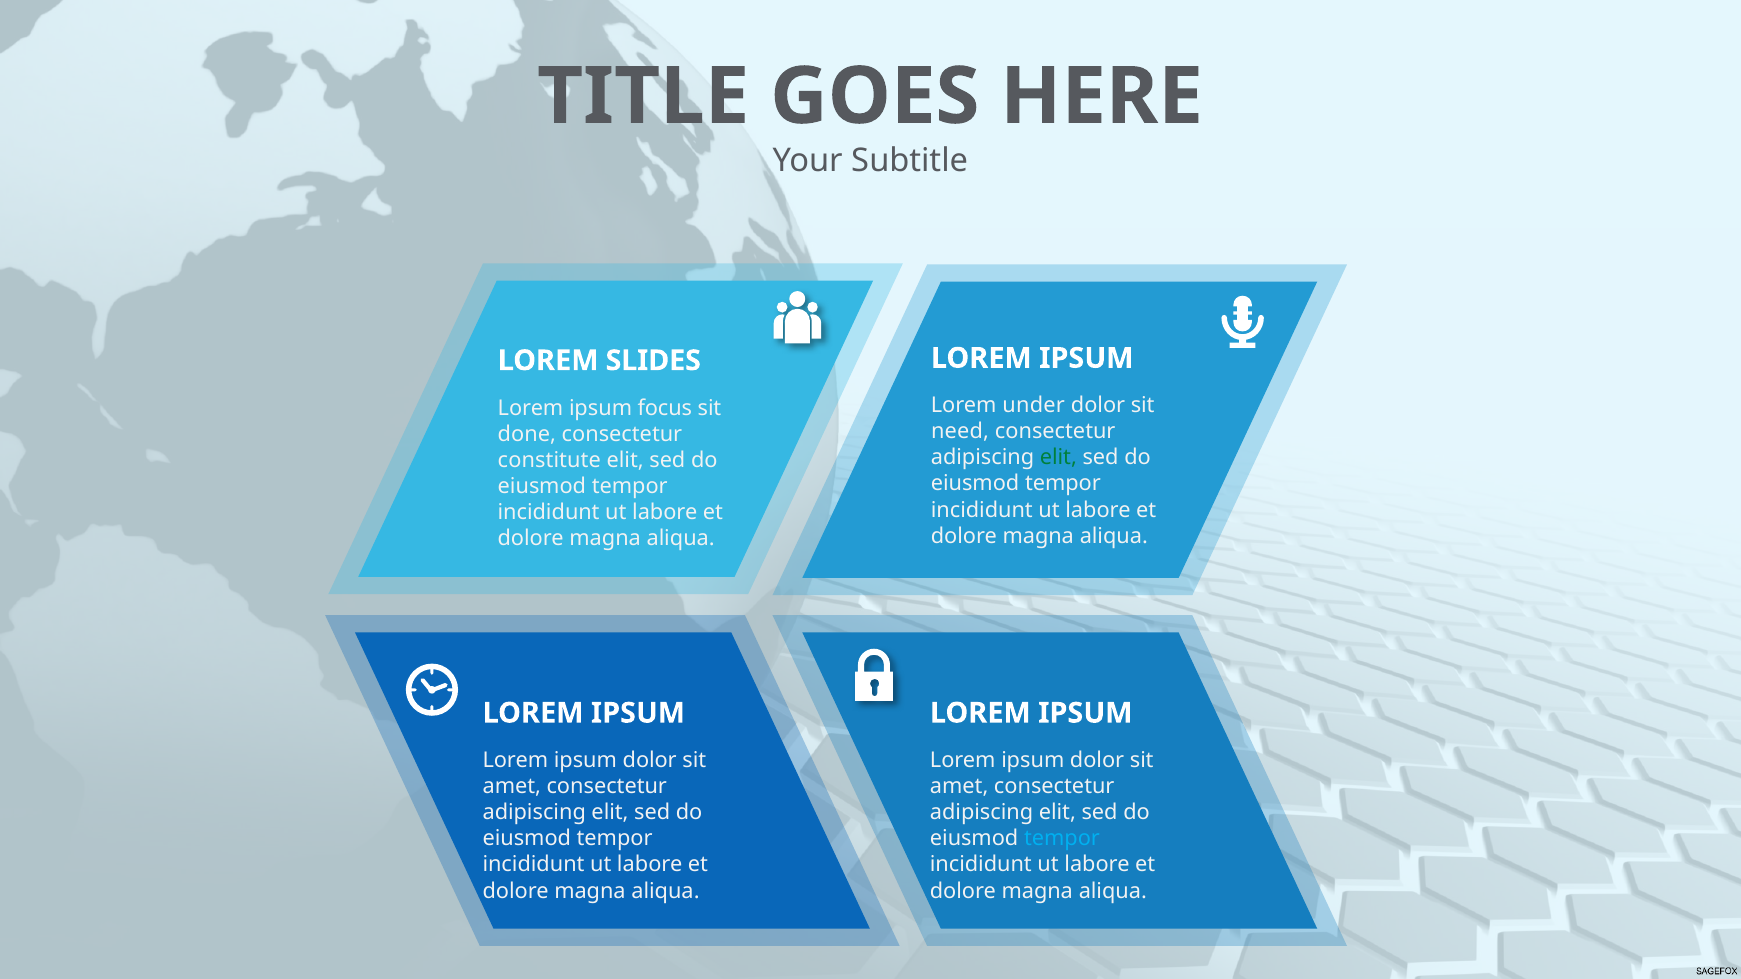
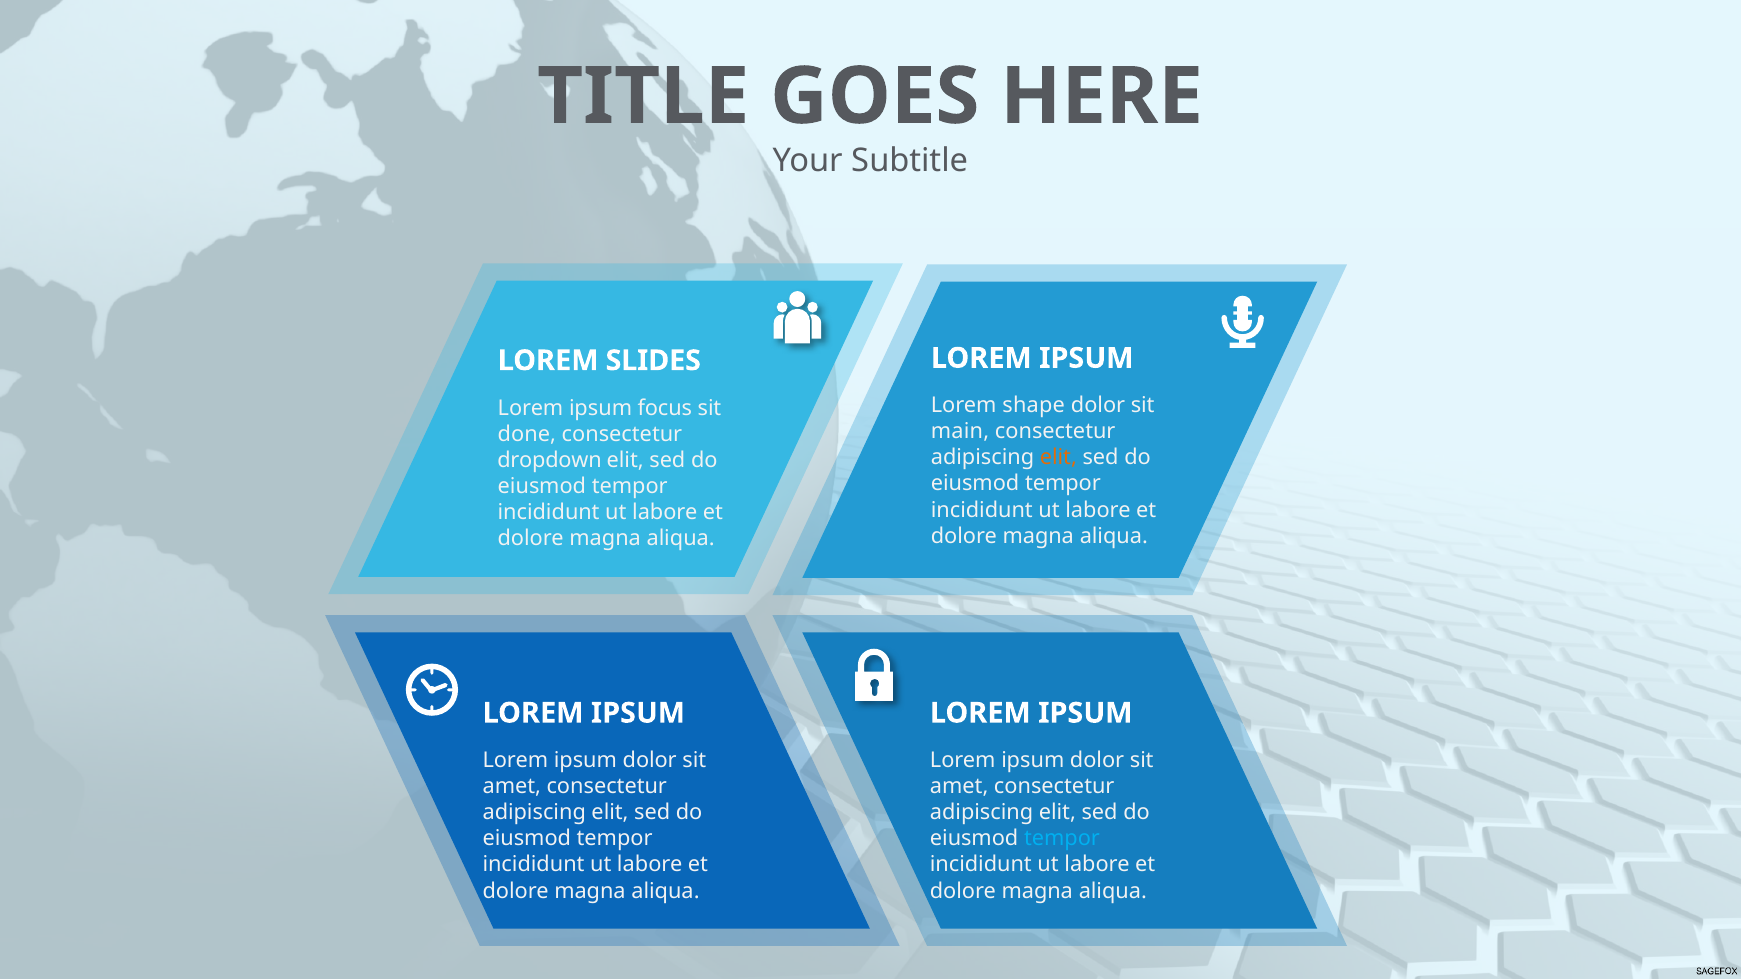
under: under -> shape (1034, 406)
need: need -> main (960, 432)
elit colour: green -> orange (1058, 458)
constitute: constitute -> dropdown (549, 460)
